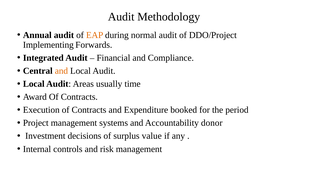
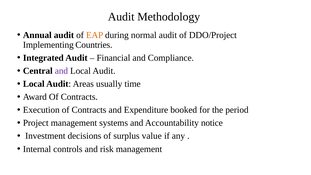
Forwards: Forwards -> Countries (94, 45)
and colour: orange -> purple (61, 71)
donor: donor -> notice (212, 123)
